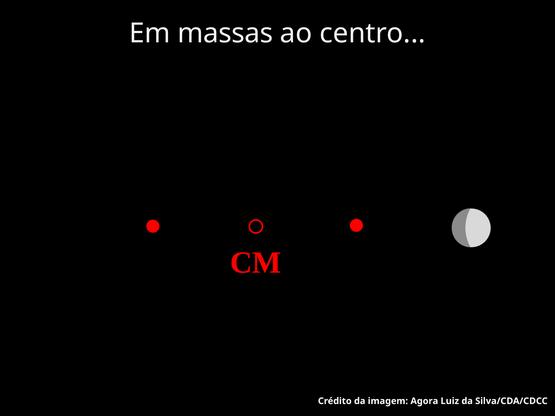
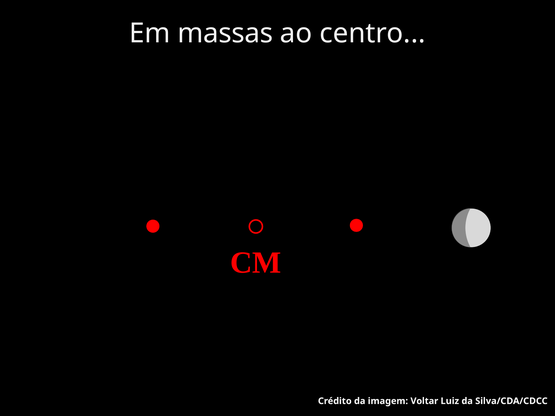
Agora: Agora -> Voltar (424, 401)
